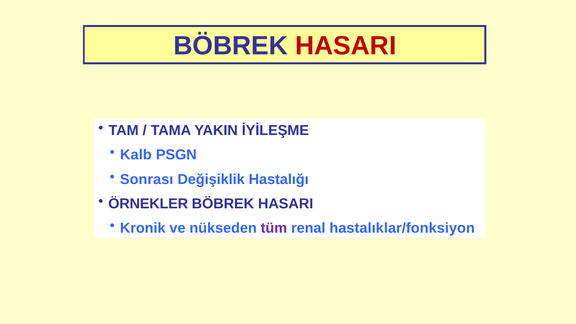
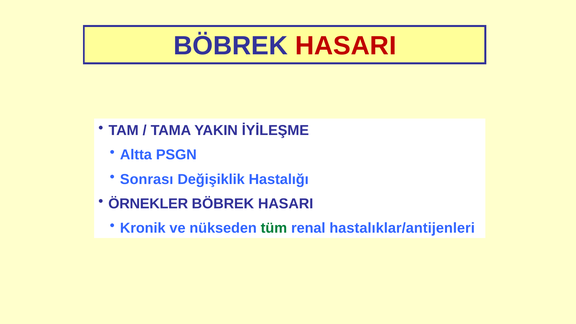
Kalb: Kalb -> Altta (136, 155)
tüm colour: purple -> green (274, 228)
hastalıklar/fonksiyon: hastalıklar/fonksiyon -> hastalıklar/antijenleri (402, 228)
